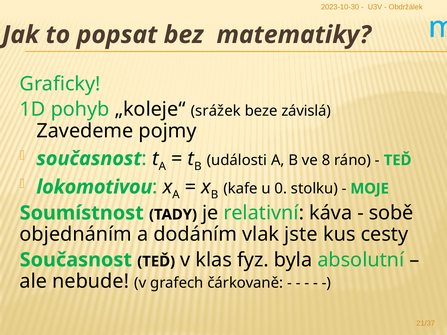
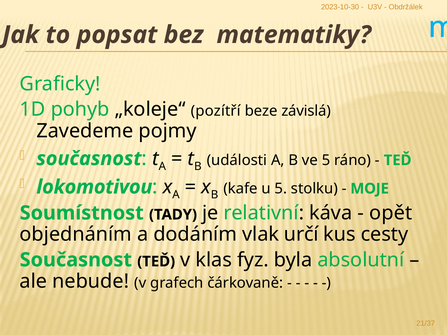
srážek: srážek -> pozítří (216, 111)
ve 8: 8 -> 5 (326, 160)
u 0: 0 -> 5 (281, 189)
sobě: sobě -> opět (391, 213)
jste: jste -> určí (301, 235)
